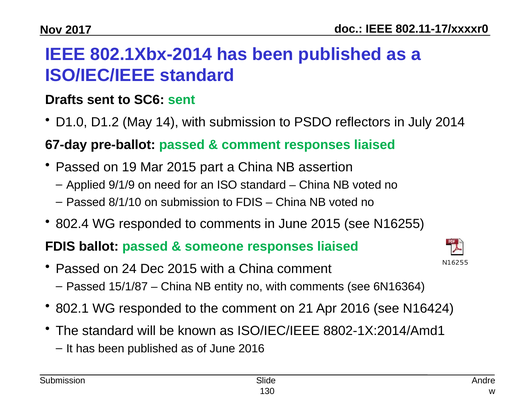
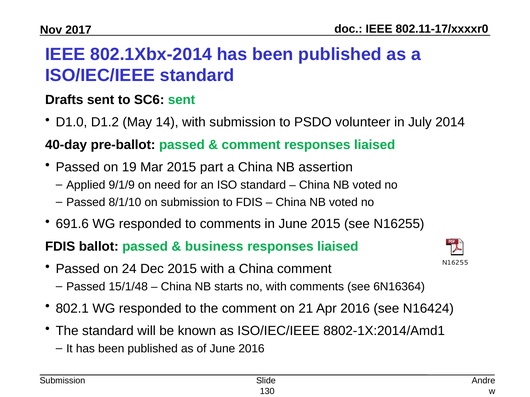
reflectors: reflectors -> volunteer (363, 122)
67-day: 67-day -> 40-day (66, 145)
802.4: 802.4 -> 691.6 (72, 224)
someone: someone -> business (214, 247)
15/1/87: 15/1/87 -> 15/1/48 (128, 287)
entity: entity -> starts (229, 287)
